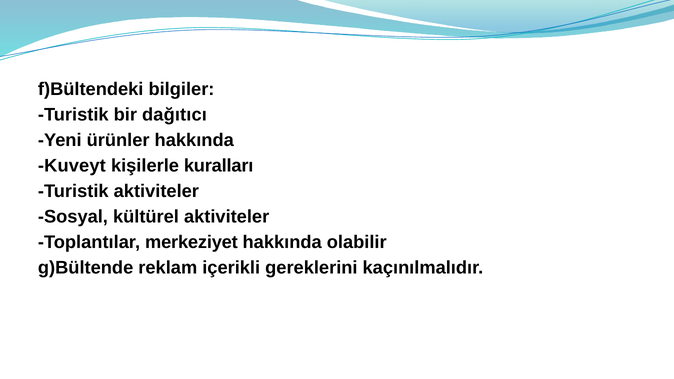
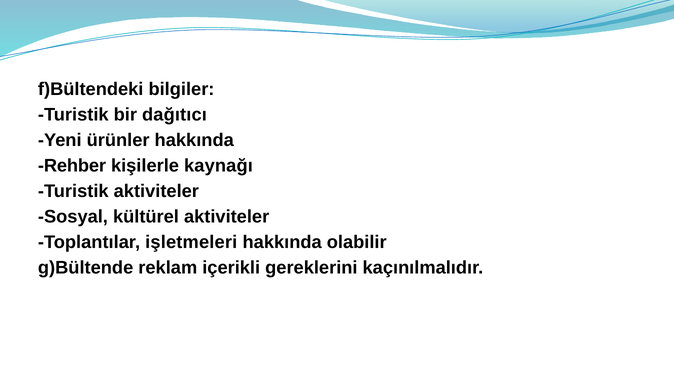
Kuveyt: Kuveyt -> Rehber (72, 166)
kuralları: kuralları -> kaynağı (218, 166)
merkeziyet: merkeziyet -> işletmeleri (191, 242)
